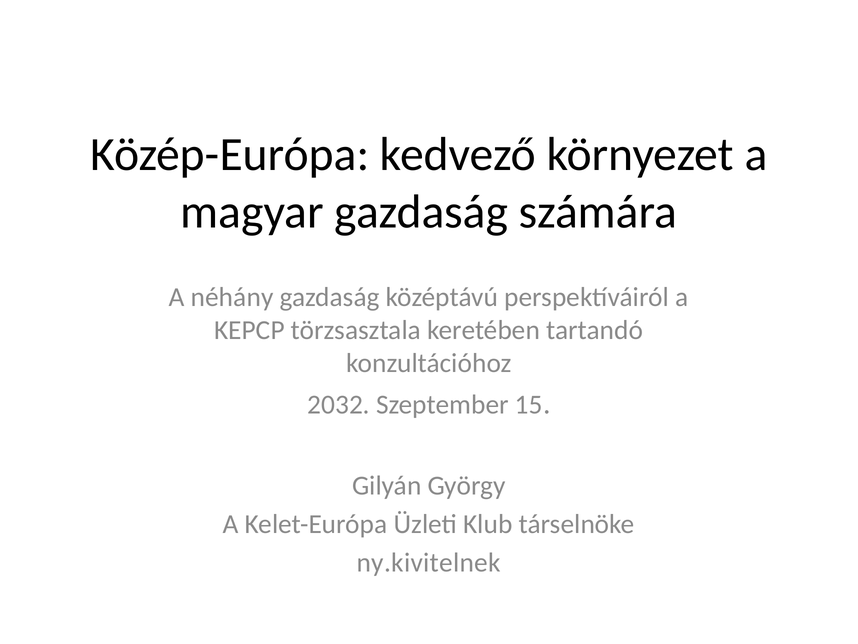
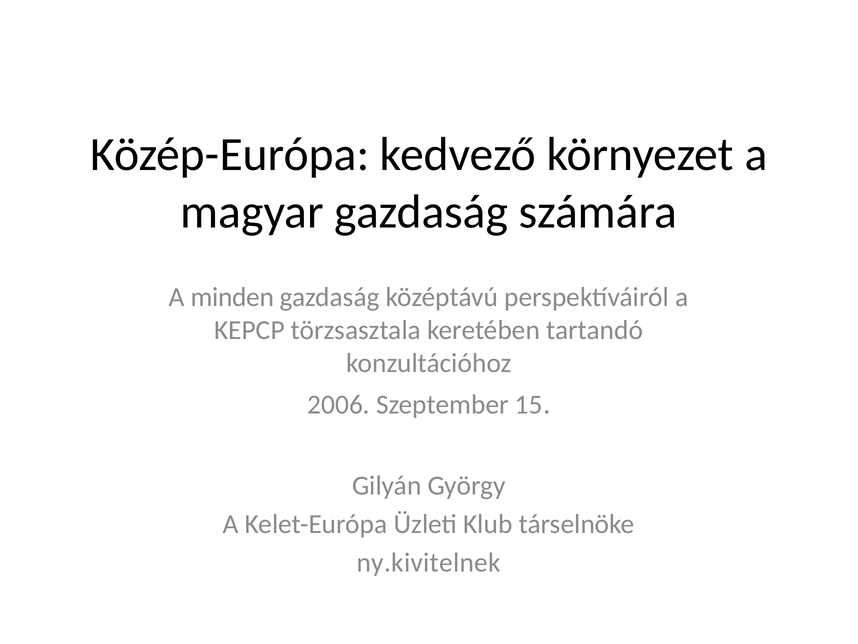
néhány: néhány -> minden (232, 297)
2032: 2032 -> 2006 (339, 404)
